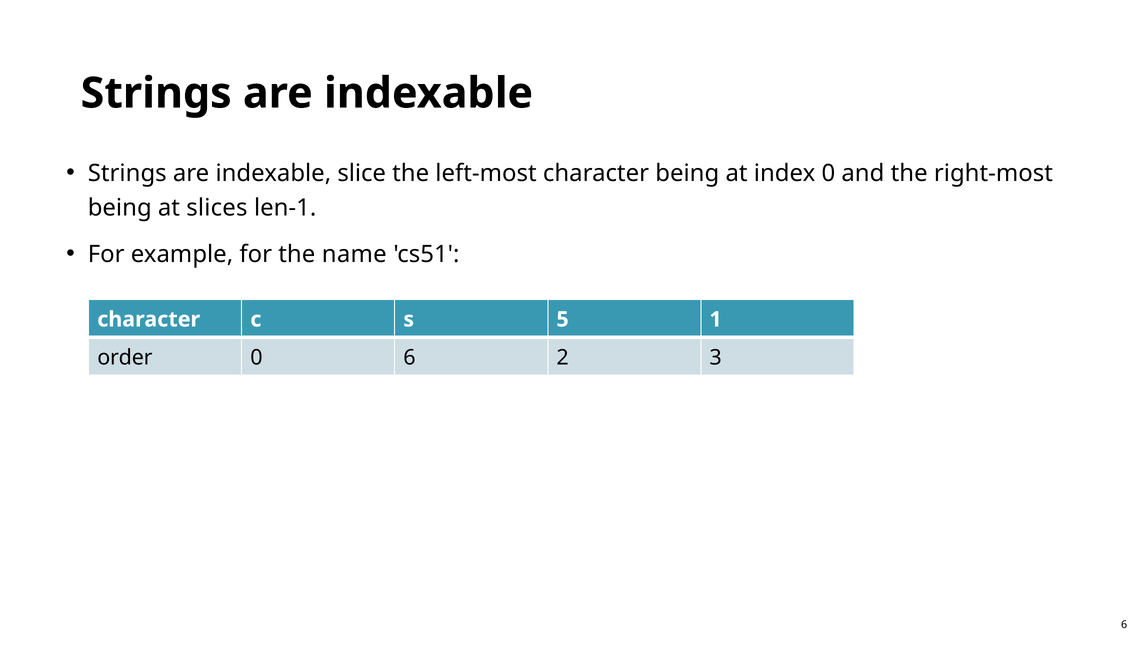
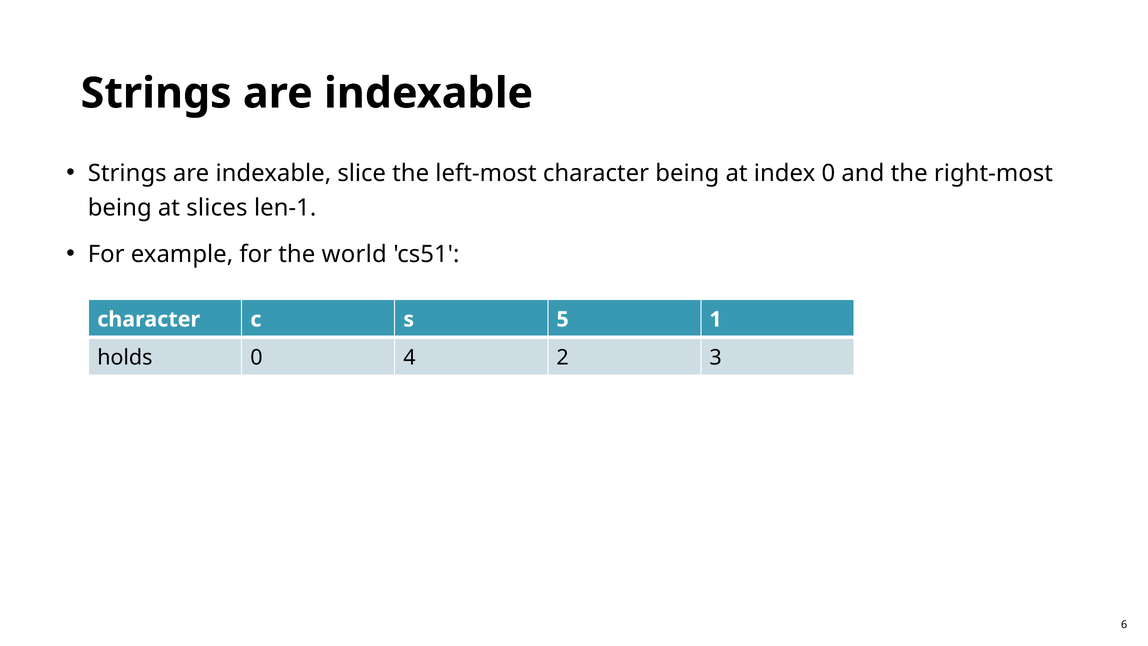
name: name -> world (354, 254)
order: order -> holds (125, 357)
0 6: 6 -> 4 (409, 357)
